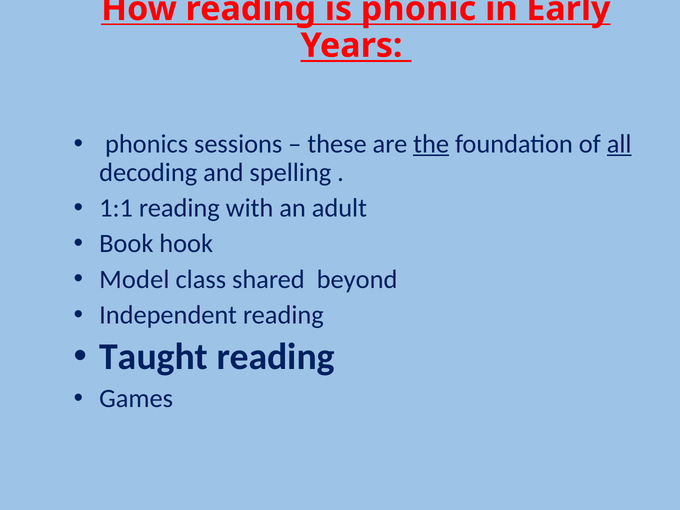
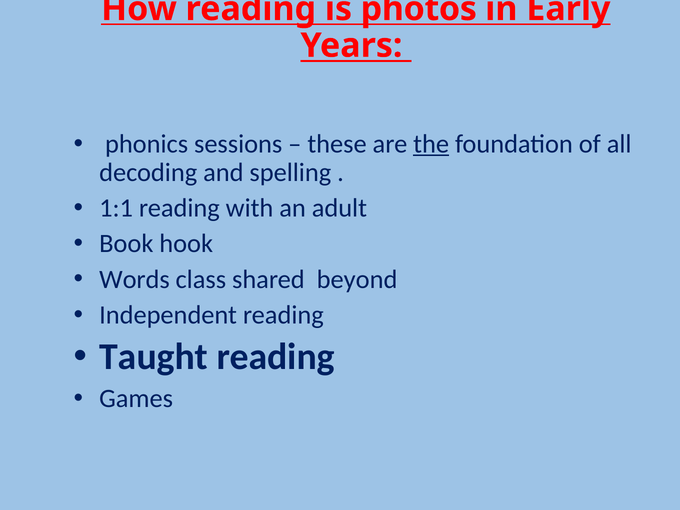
phonic: phonic -> photos (419, 9)
all underline: present -> none (619, 144)
Model: Model -> Words (134, 279)
